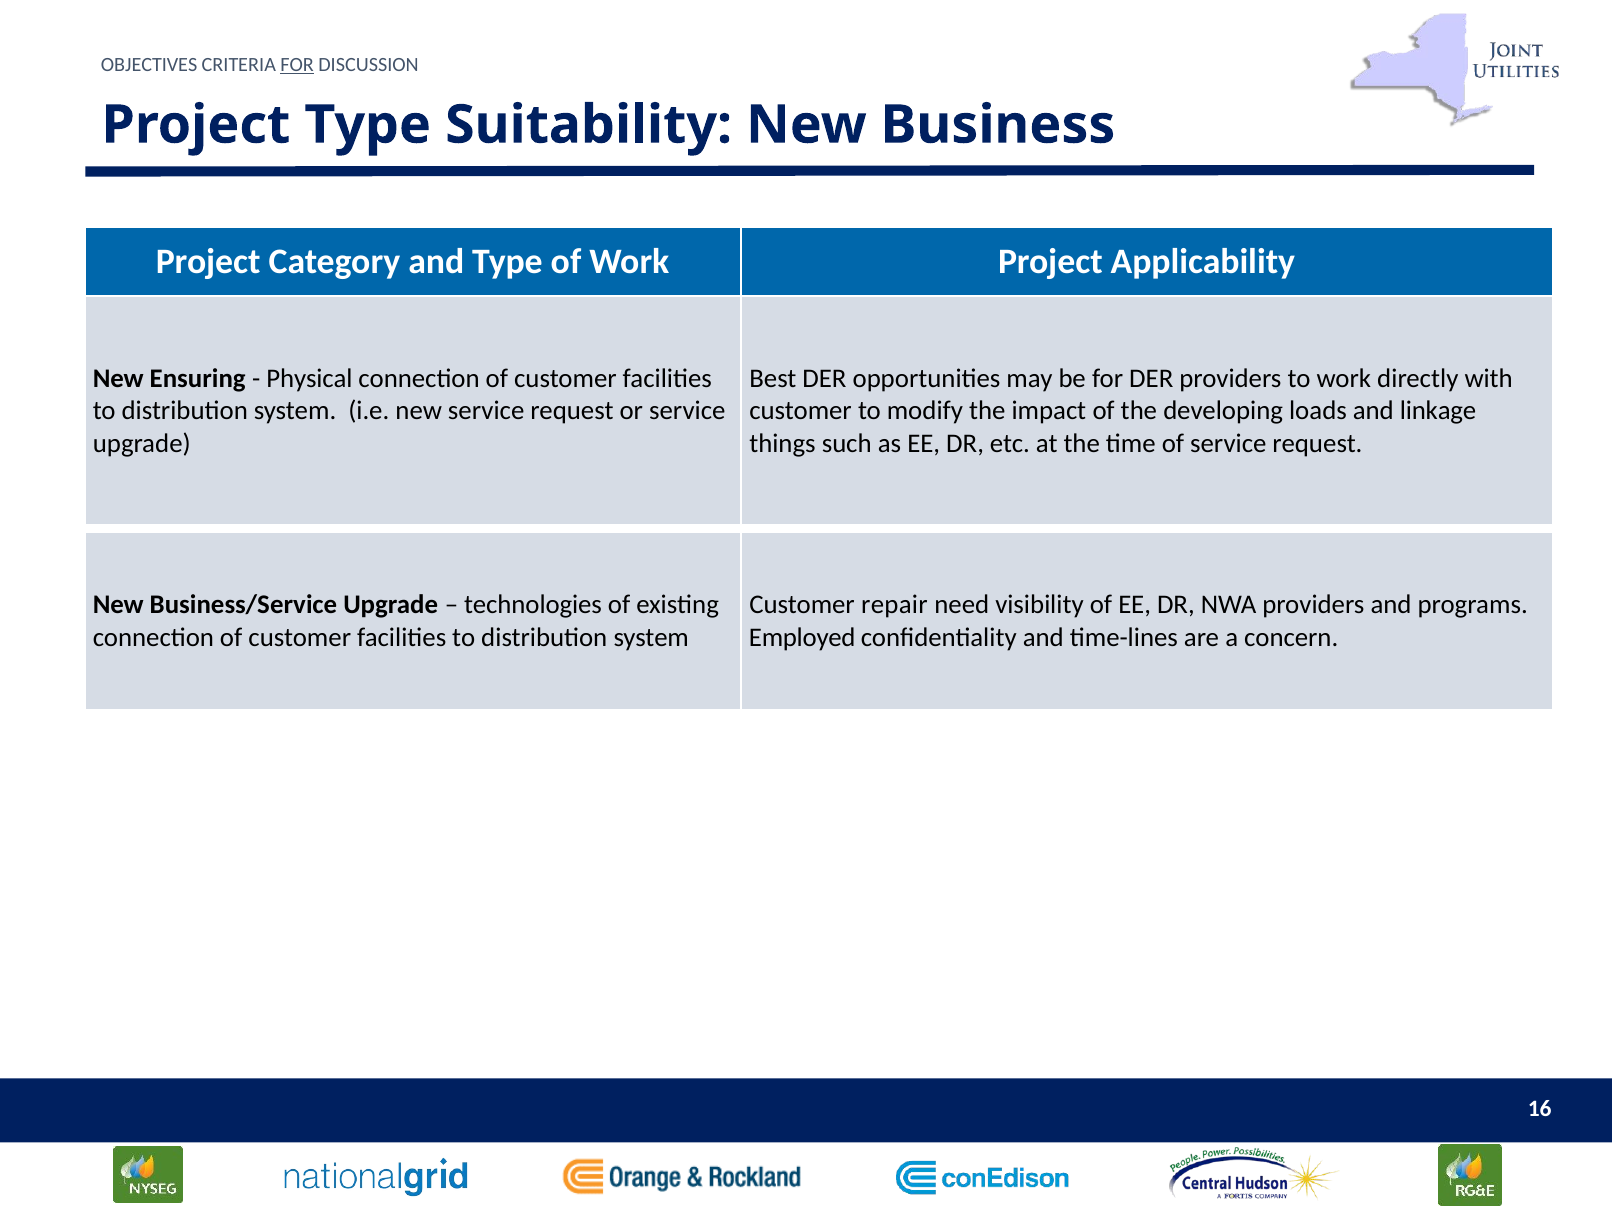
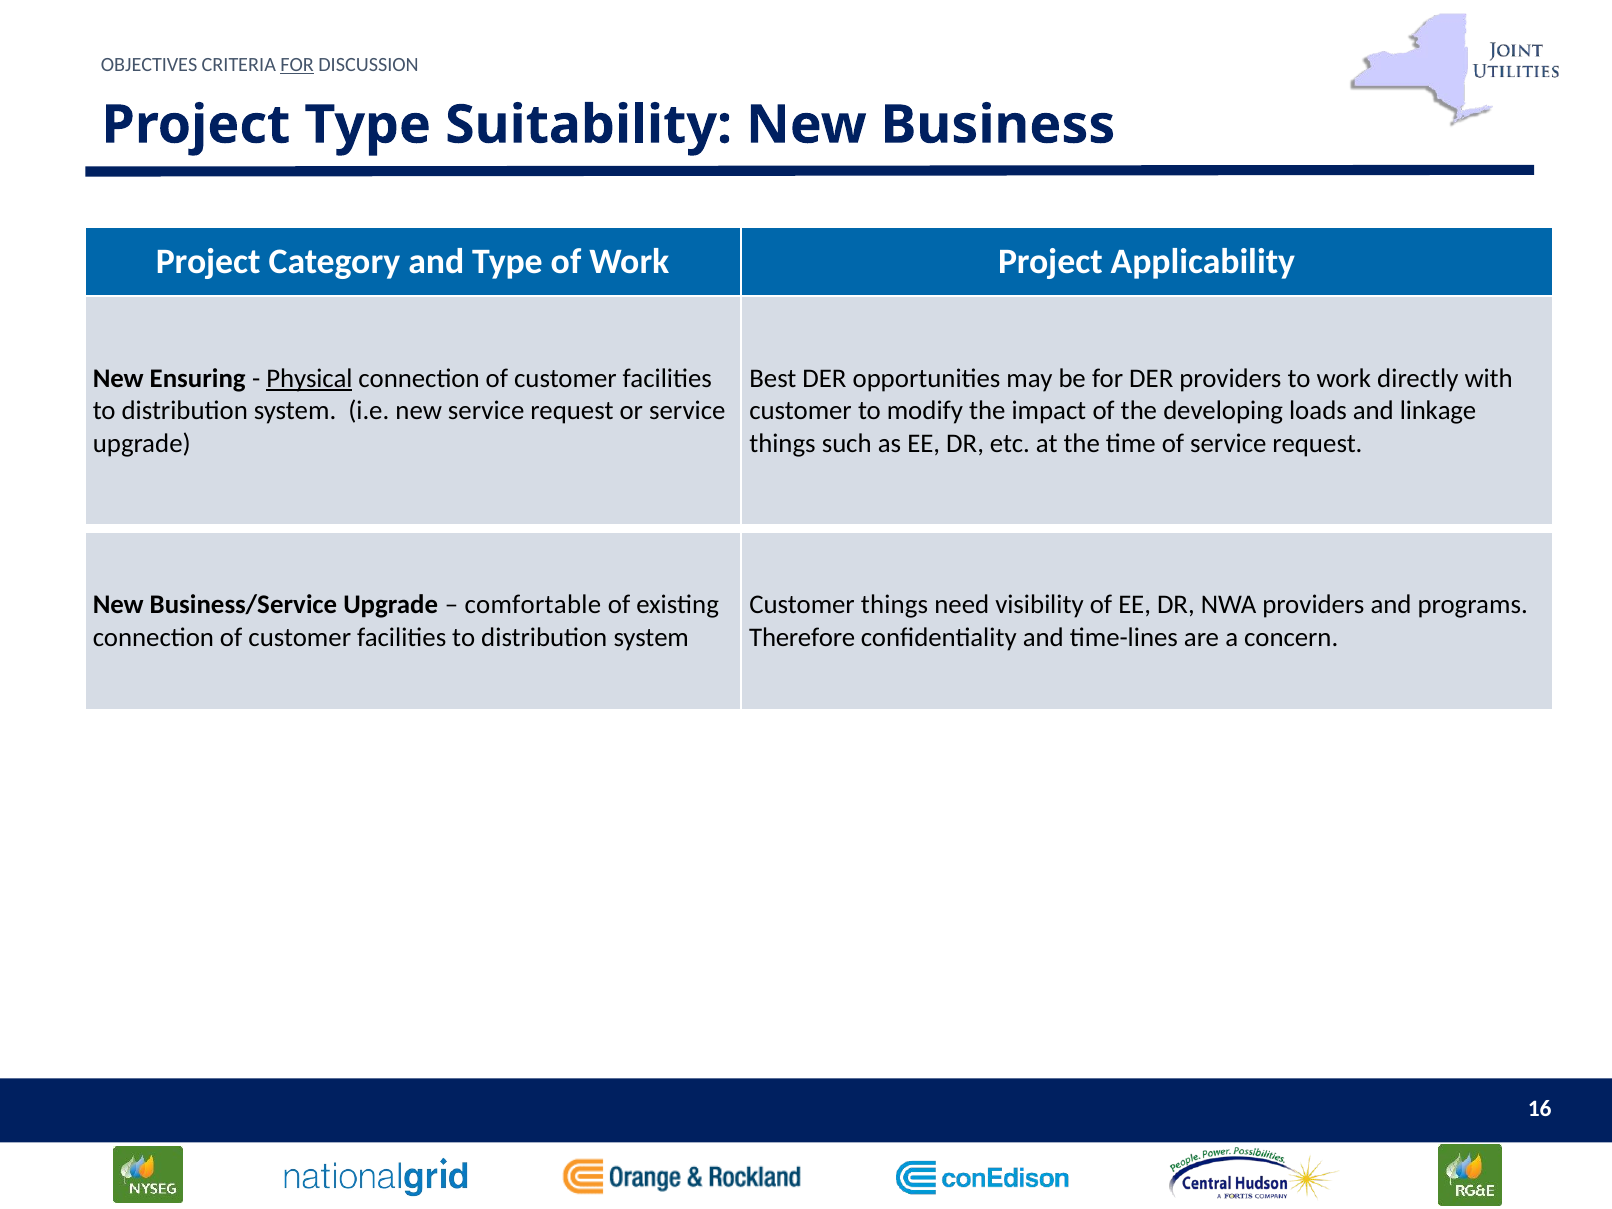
Physical underline: none -> present (309, 378)
technologies: technologies -> comfortable (533, 605)
Customer repair: repair -> things (894, 605)
Employed: Employed -> Therefore (802, 638)
